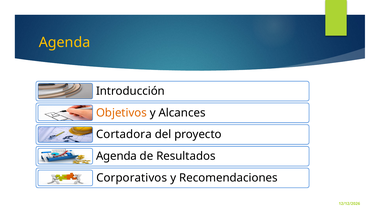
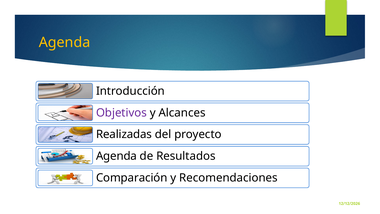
Objetivos colour: orange -> purple (121, 113)
Cortadora: Cortadora -> Realizadas (124, 134)
Corporativos: Corporativos -> Comparación (132, 178)
